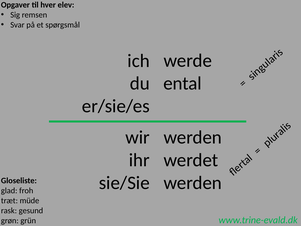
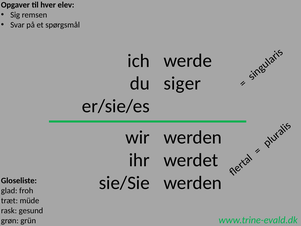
ental: ental -> siger (182, 83)
